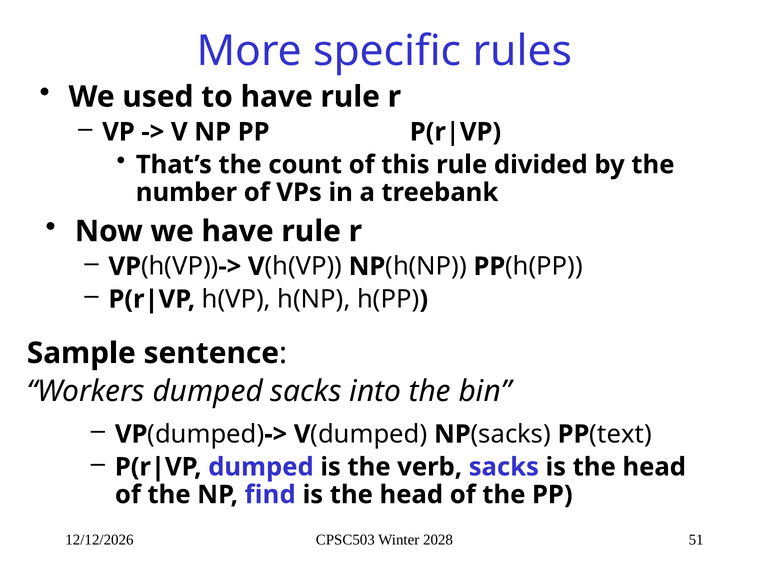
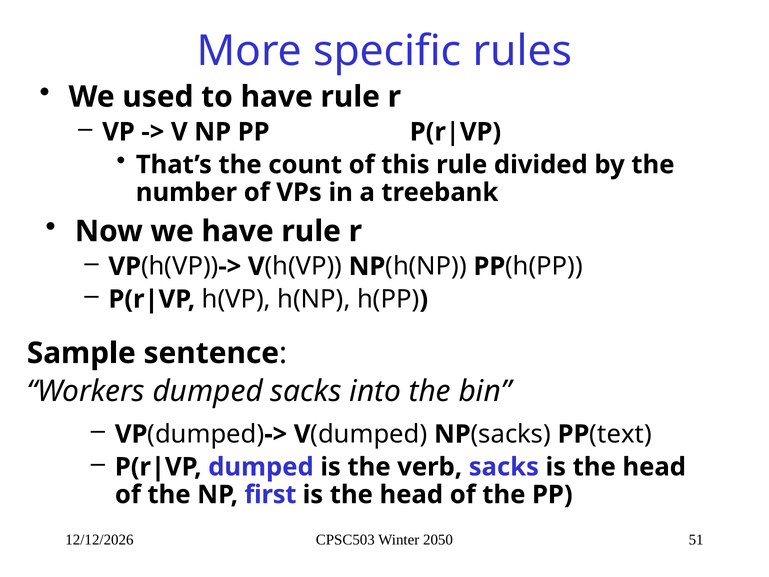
find: find -> first (270, 494)
2028: 2028 -> 2050 (438, 539)
